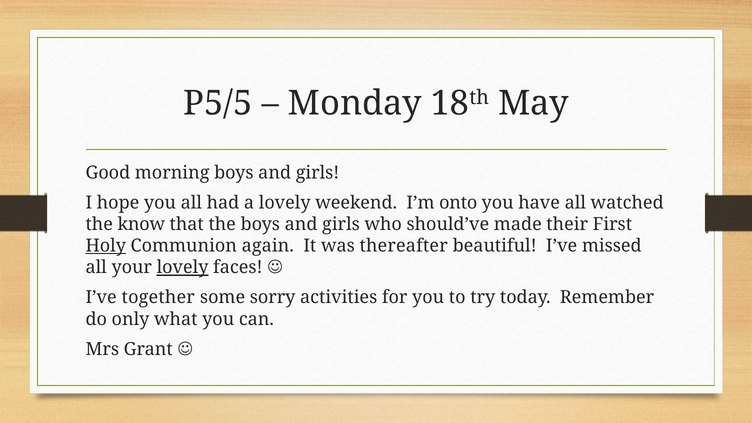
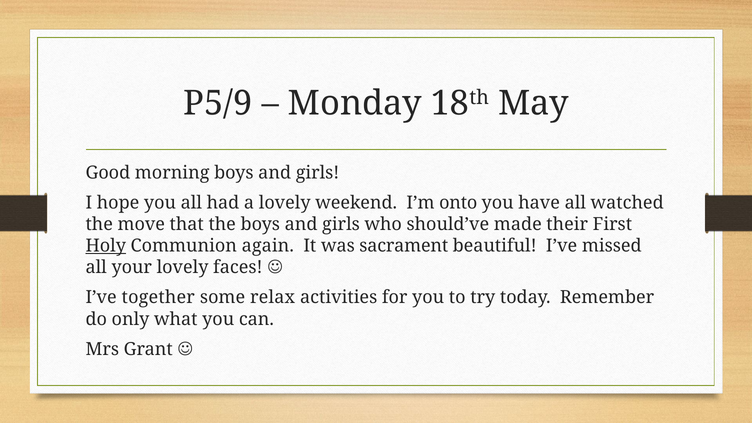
P5/5: P5/5 -> P5/9 (218, 103)
know: know -> move (141, 224)
thereafter: thereafter -> sacrament (404, 246)
lovely underline: present -> none (183, 267)
sorry: sorry -> relax (273, 298)
